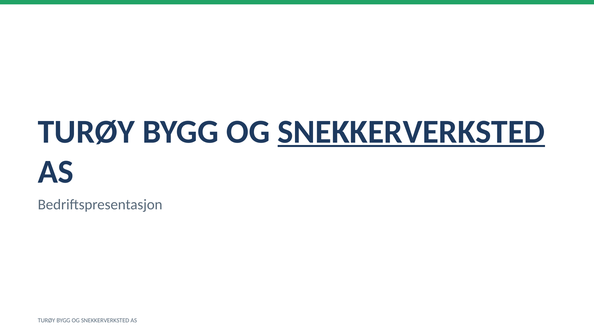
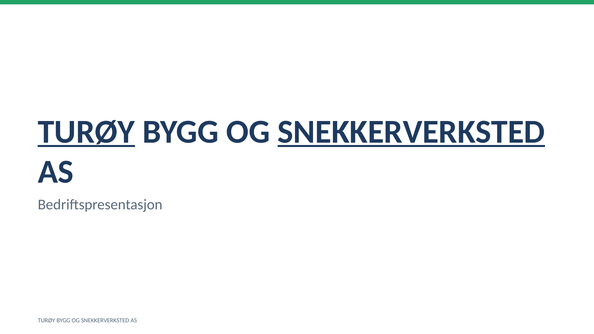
TURØY underline: none -> present (86, 132)
